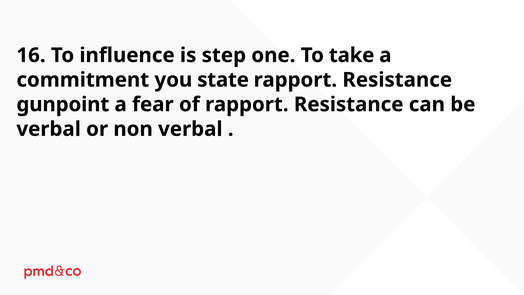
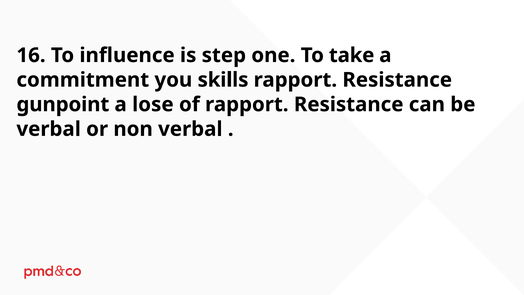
state: state -> skills (223, 80)
fear: fear -> lose (153, 104)
